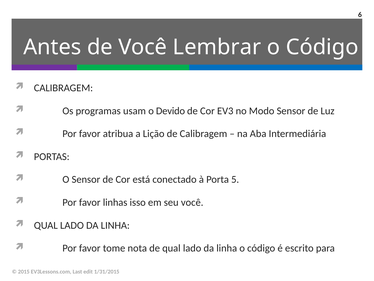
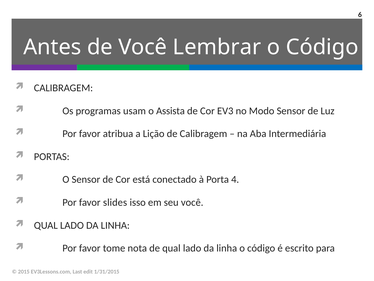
Devido: Devido -> Assista (170, 111)
5: 5 -> 4 (235, 179)
linhas: linhas -> slides (115, 202)
